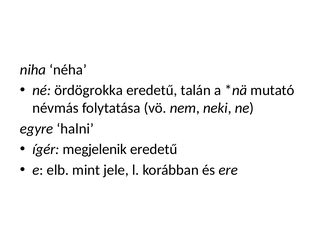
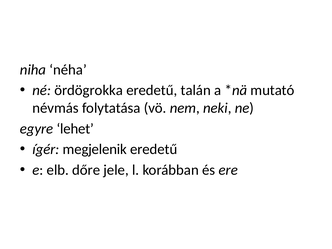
halni: halni -> lehet (75, 129)
mint: mint -> dőre (86, 170)
